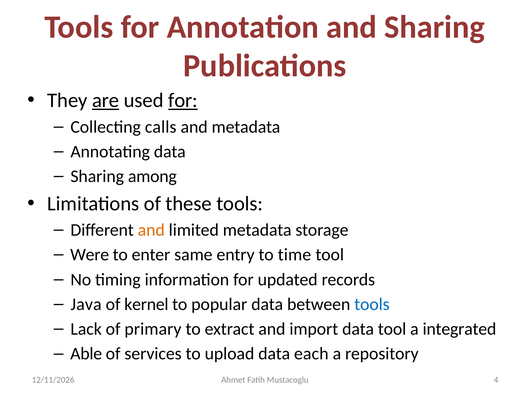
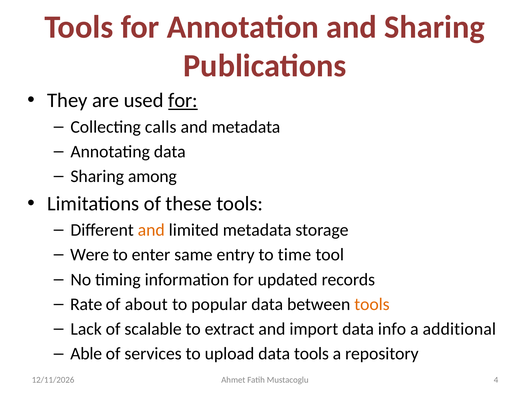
are underline: present -> none (106, 100)
Java: Java -> Rate (86, 304)
kernel: kernel -> about (146, 304)
tools colour: blue -> orange (372, 304)
primary: primary -> scalable (153, 329)
data tool: tool -> info (392, 329)
integrated: integrated -> additional (459, 329)
data each: each -> tools (311, 353)
